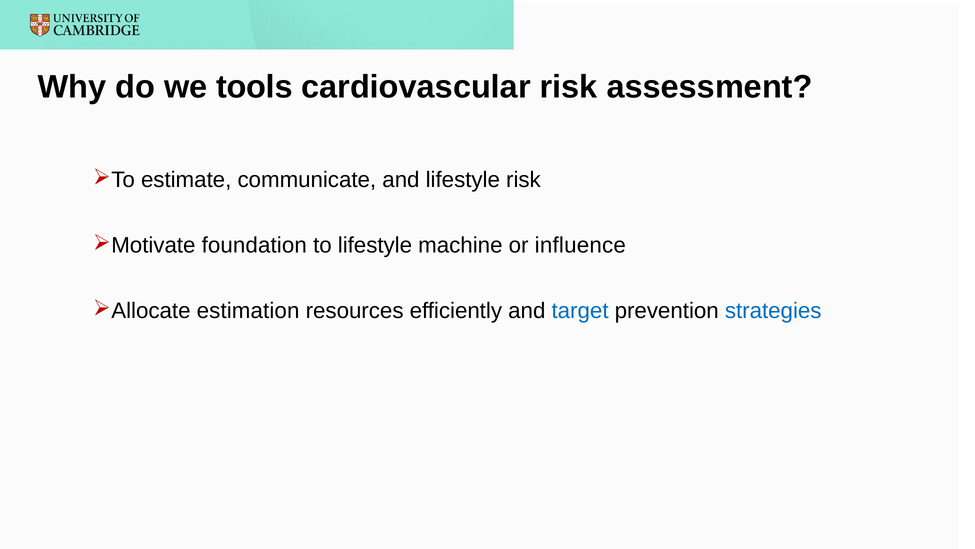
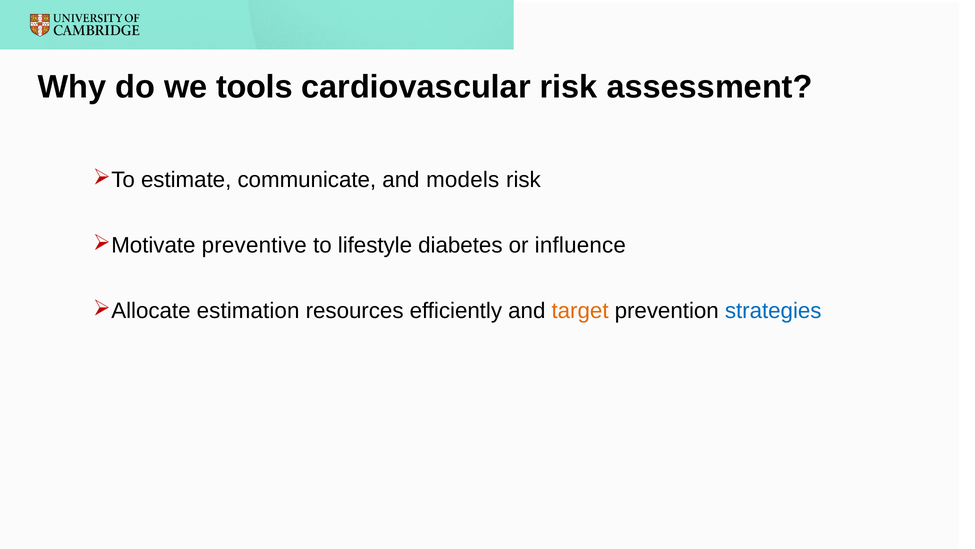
and lifestyle: lifestyle -> models (463, 180)
foundation: foundation -> preventive (254, 245)
machine: machine -> diabetes (460, 245)
target colour: blue -> orange (580, 311)
